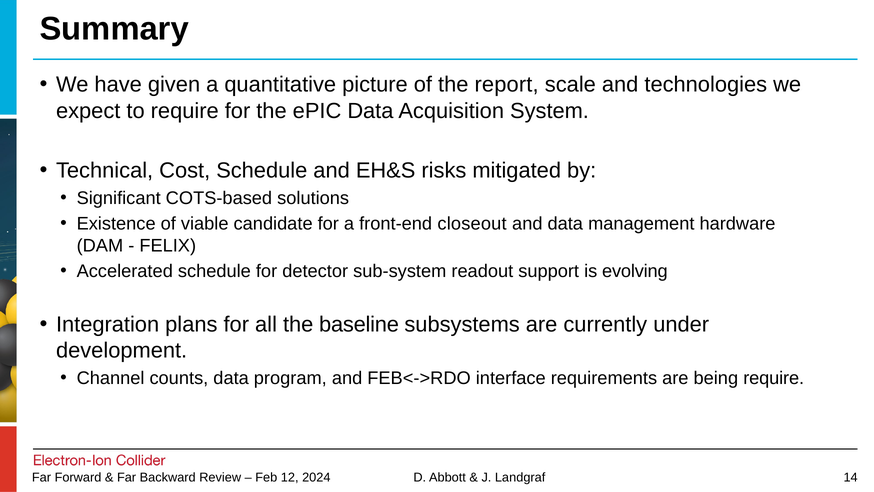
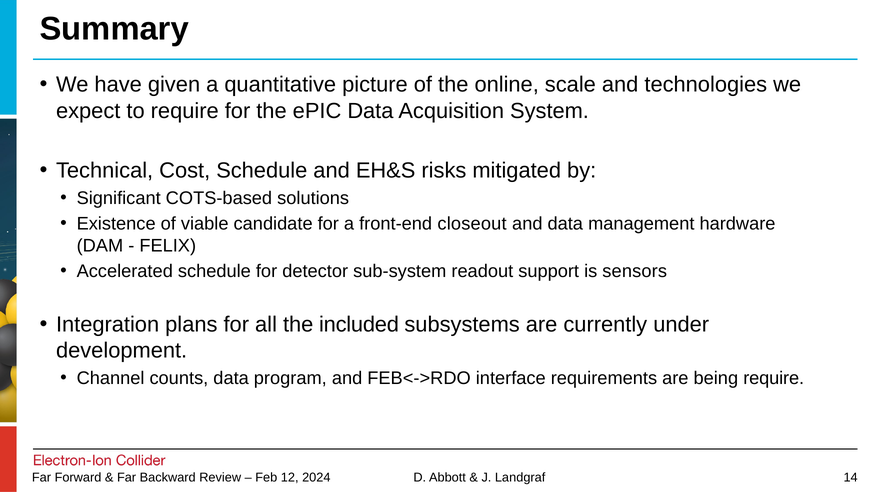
report: report -> online (507, 85)
evolving: evolving -> sensors (635, 271)
baseline: baseline -> included (359, 324)
